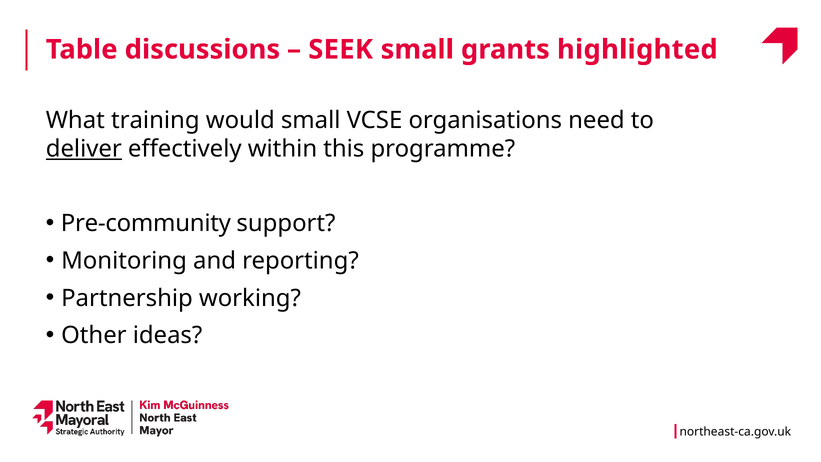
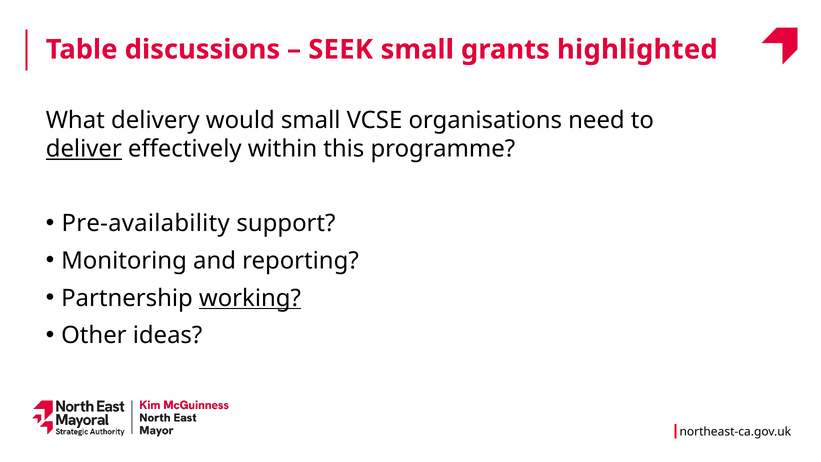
training: training -> delivery (155, 120)
Pre‑community: Pre‑community -> Pre‑availability (146, 223)
working underline: none -> present (250, 298)
